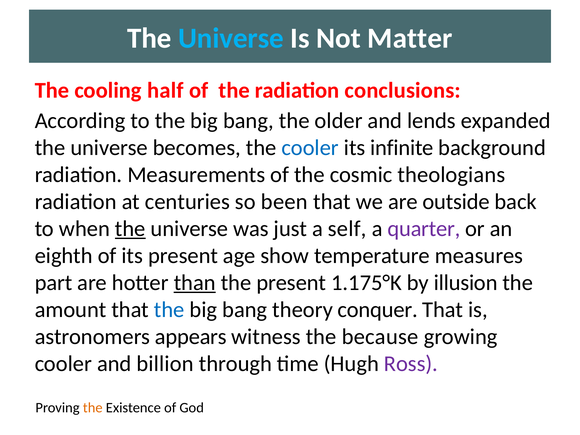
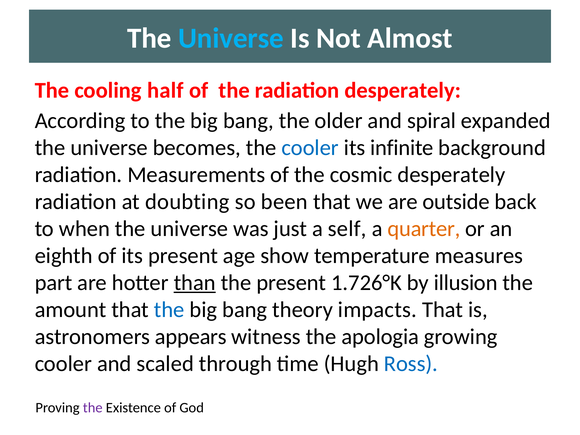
Matter: Matter -> Almost (410, 38)
radiation conclusions: conclusions -> desperately (403, 90)
lends: lends -> spiral (432, 121)
cosmic theologians: theologians -> desperately (451, 175)
centuries: centuries -> doubting (187, 202)
the underline: present -> none (130, 229)
quarter colour: purple -> orange (424, 229)
1.175°K: 1.175°K -> 1.726°K (367, 283)
conquer: conquer -> impacts (377, 310)
because: because -> apologia (380, 337)
billion: billion -> scaled (165, 364)
Ross colour: purple -> blue (411, 364)
the colour: orange -> purple (93, 408)
